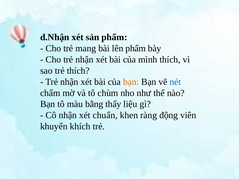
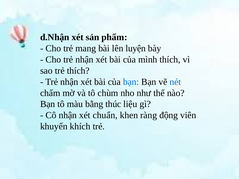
lên phẩm: phẩm -> luyện (136, 48)
bạn colour: orange -> blue (131, 82)
thấy: thấy -> thúc (113, 104)
